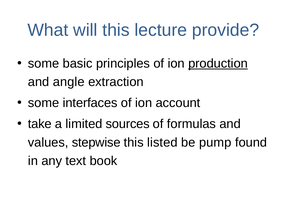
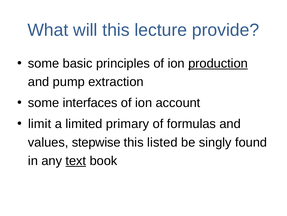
angle: angle -> pump (69, 82)
take: take -> limit (40, 124)
sources: sources -> primary (128, 124)
pump: pump -> singly (215, 142)
text underline: none -> present (76, 160)
